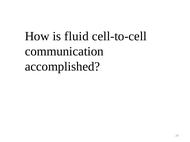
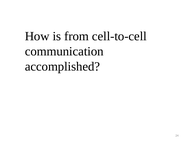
fluid: fluid -> from (77, 36)
